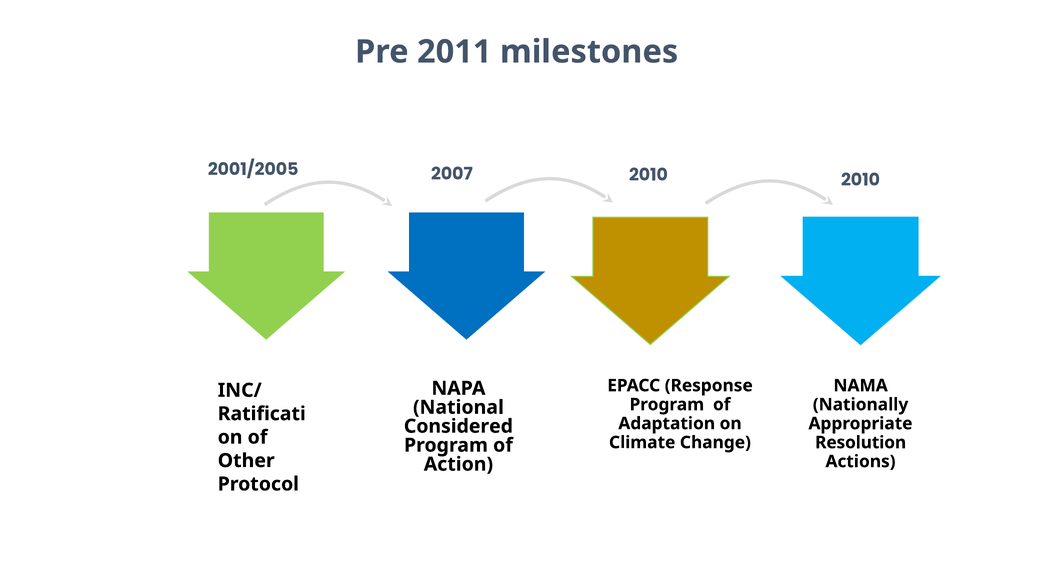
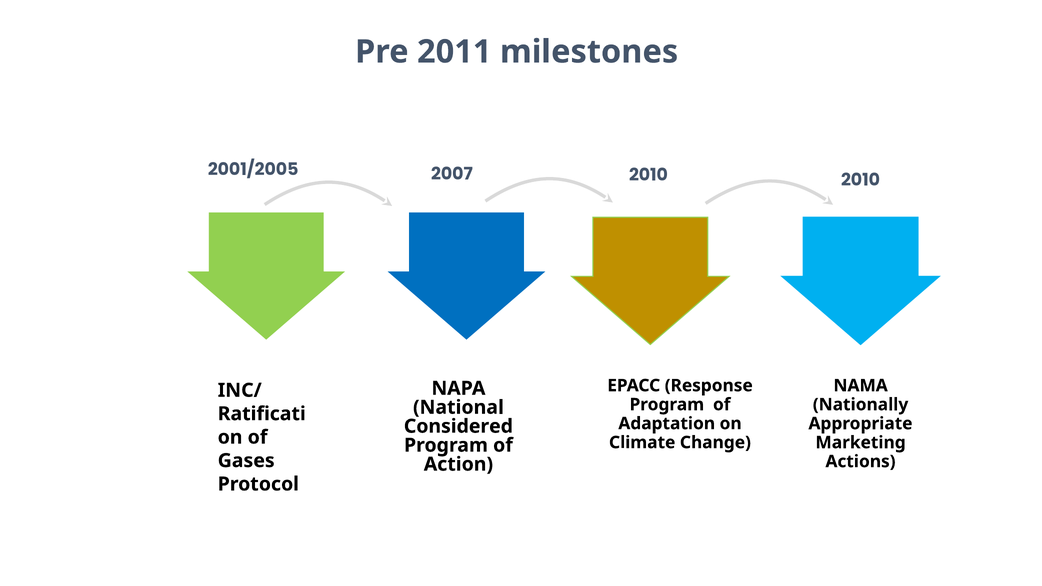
Resolution: Resolution -> Marketing (861, 443)
Other: Other -> Gases (246, 461)
